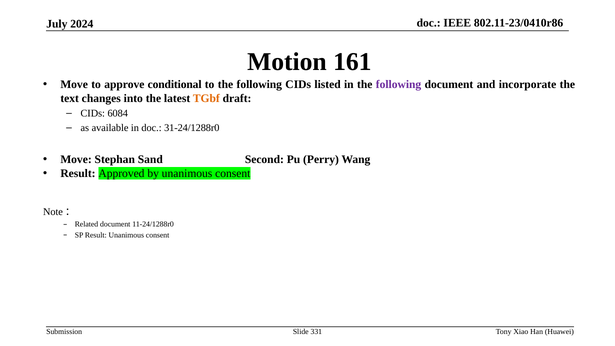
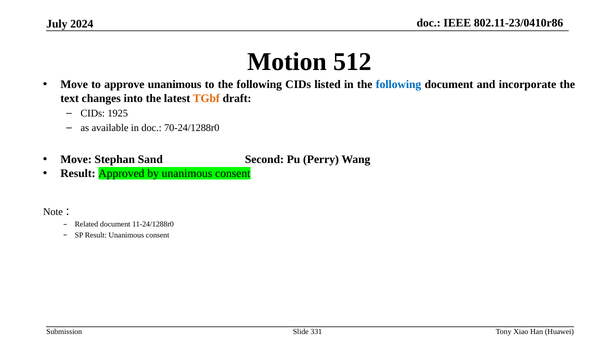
161: 161 -> 512 (352, 62)
approve conditional: conditional -> unanimous (175, 85)
following colour: purple -> blue (399, 85)
6084: 6084 -> 1925 (118, 113)
31-24/1288r0: 31-24/1288r0 -> 70-24/1288r0 (192, 128)
